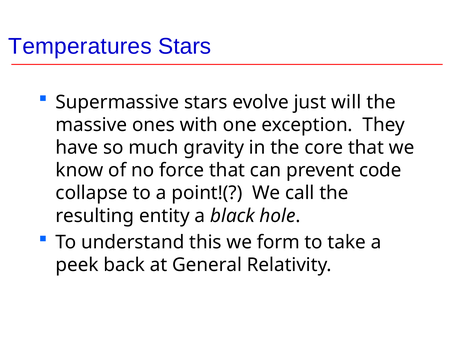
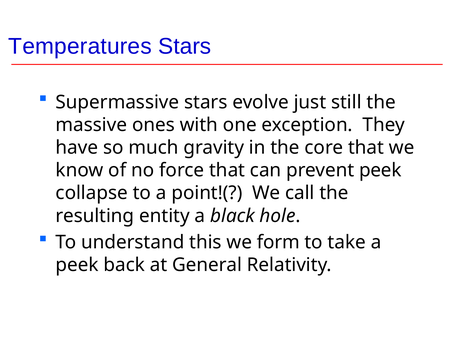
will: will -> still (346, 102)
prevent code: code -> peek (380, 170)
